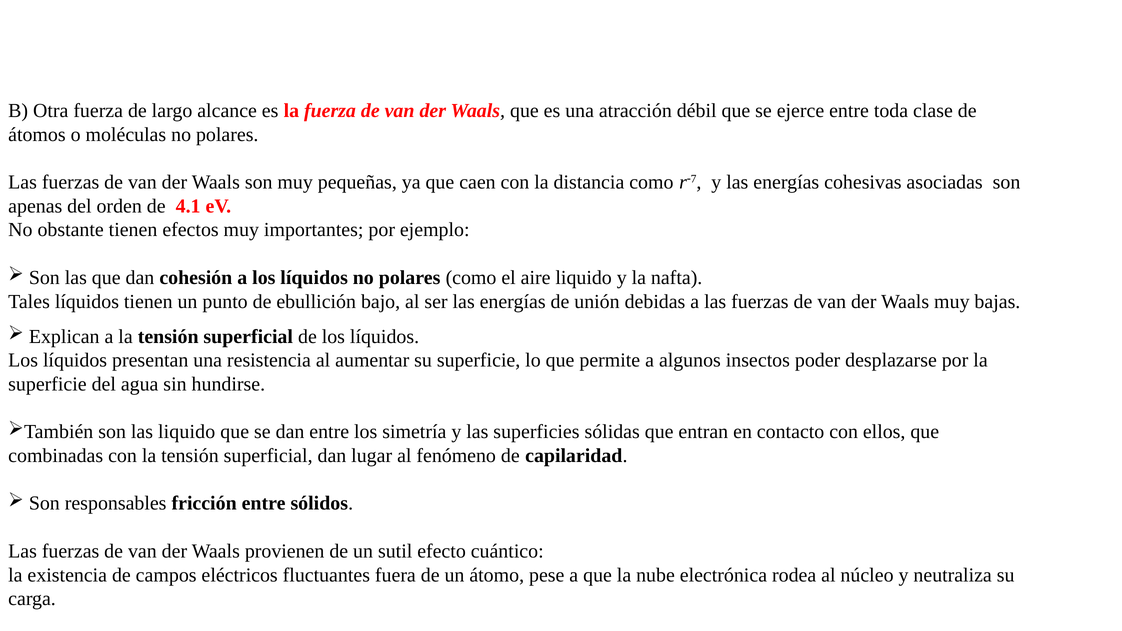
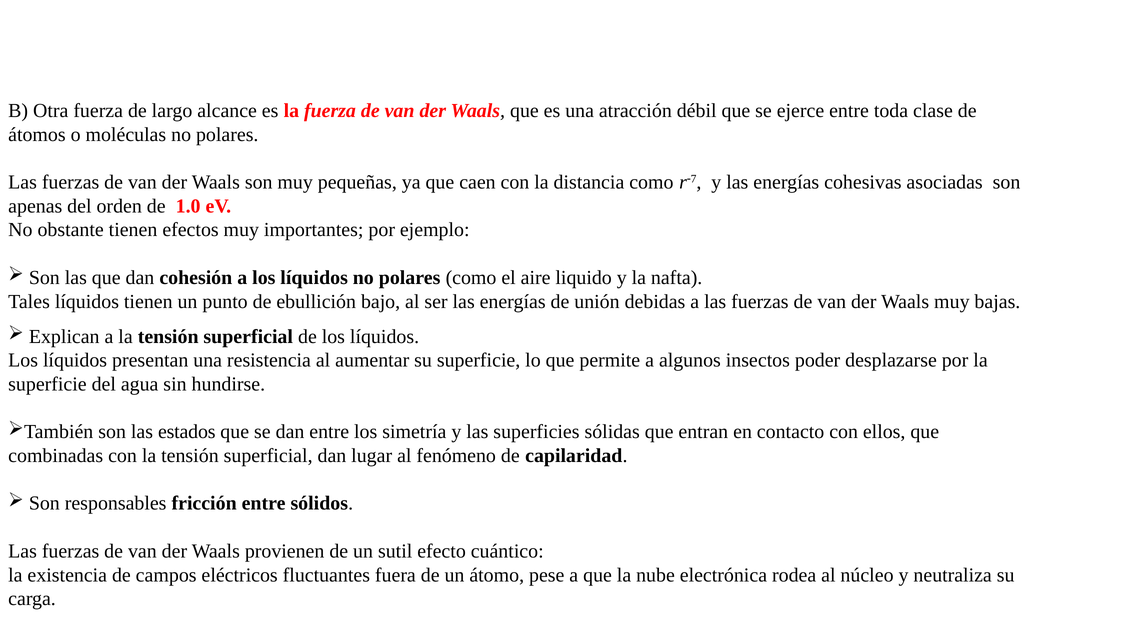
4.1: 4.1 -> 1.0 (188, 206)
las liquido: liquido -> estados (187, 432)
